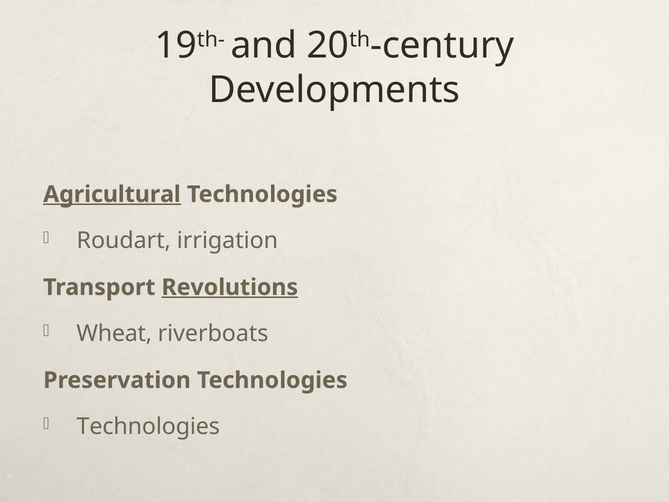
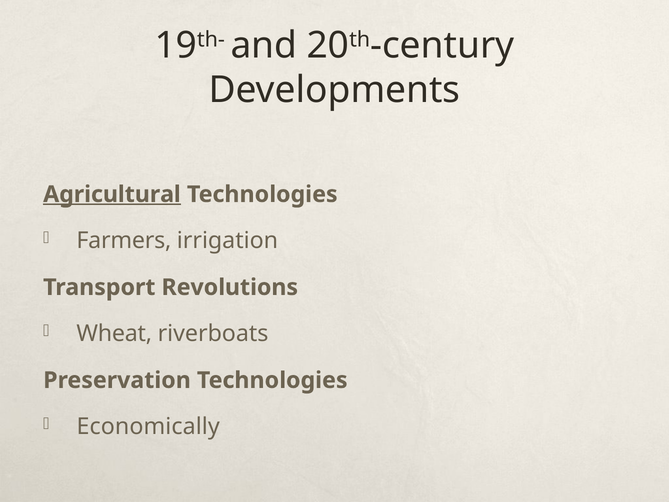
Roudart: Roudart -> Farmers (124, 241)
Revolutions underline: present -> none (230, 287)
Technologies: Technologies -> Economically (148, 427)
